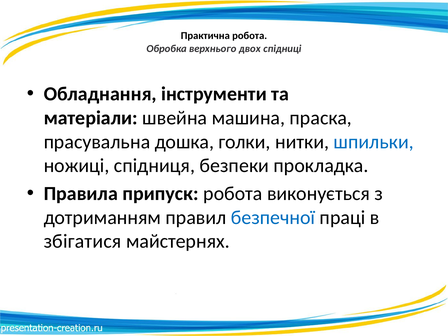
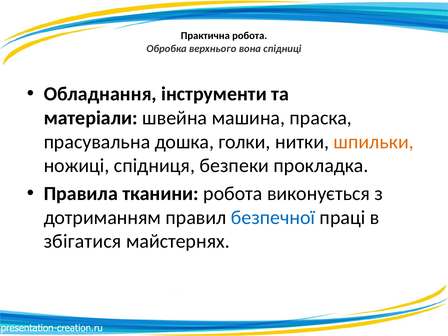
двох: двох -> вона (250, 49)
шпильки colour: blue -> orange (374, 142)
припуск: припуск -> тканини (161, 194)
